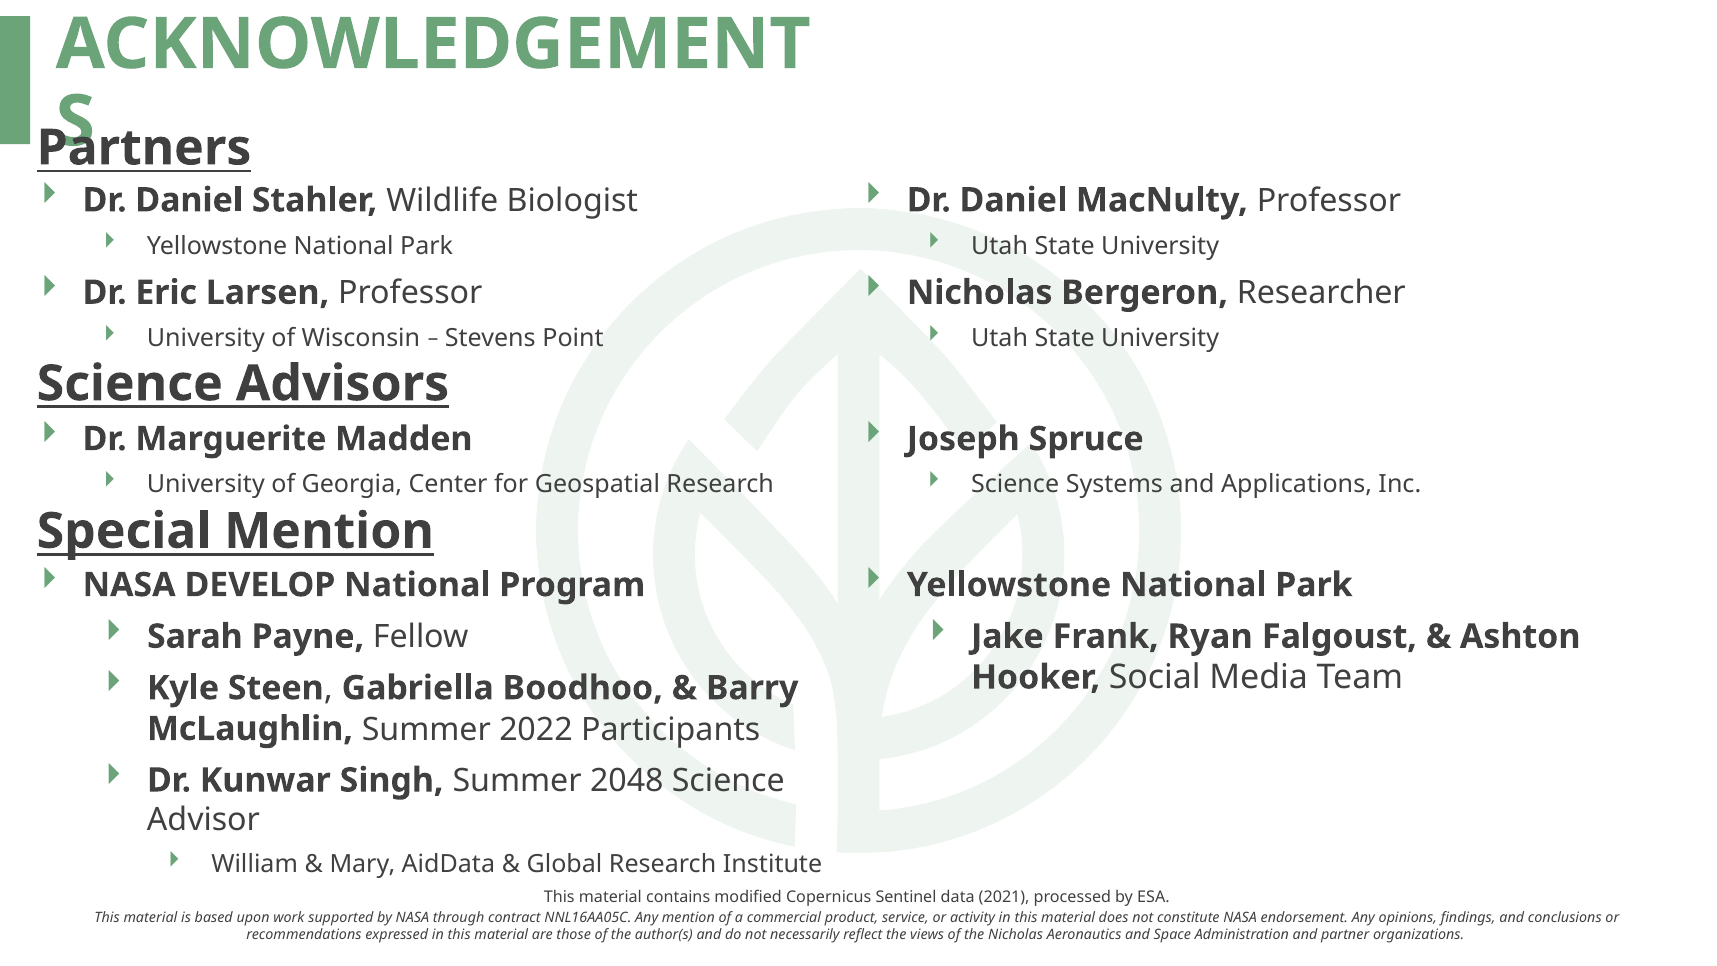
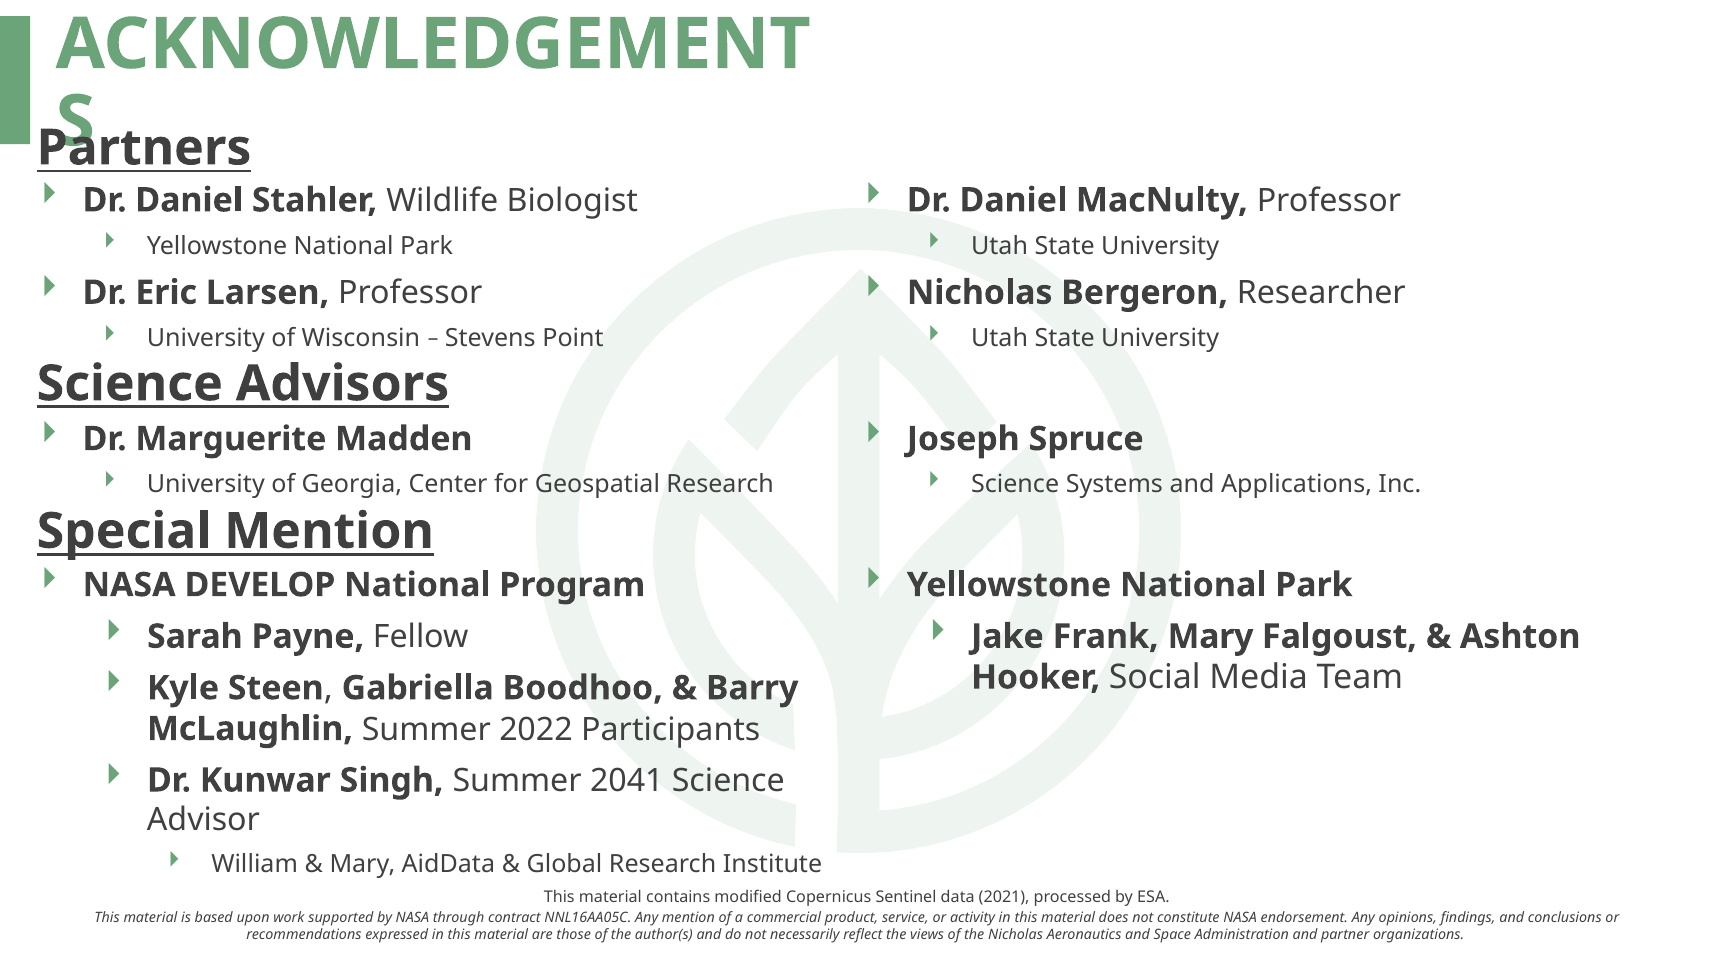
Frank Ryan: Ryan -> Mary (1210, 636)
2048: 2048 -> 2041 (627, 781)
